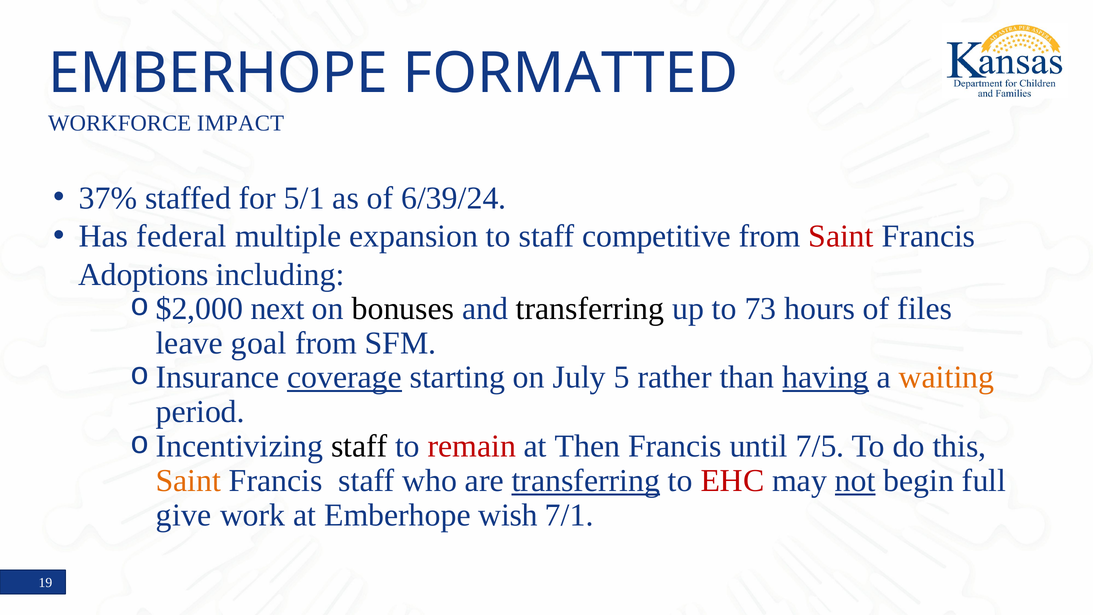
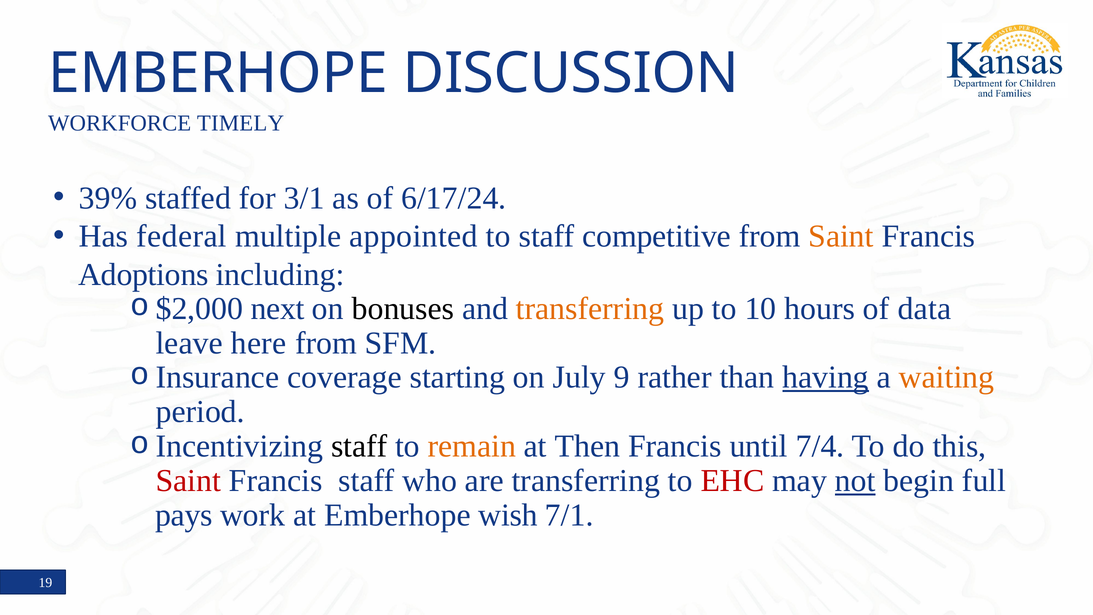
FORMATTED: FORMATTED -> DISCUSSION (571, 74)
IMPACT: IMPACT -> TIMELY (241, 123)
37%: 37% -> 39% (108, 198)
5/1: 5/1 -> 3/1 (304, 198)
6/39/24: 6/39/24 -> 6/17/24 (454, 198)
expansion: expansion -> appointed (413, 236)
Saint colour: red -> orange (841, 236)
transferring colour: black -> orange (590, 308)
73: 73 -> 10 (761, 308)
files: files -> data (925, 308)
goal: goal -> here (259, 343)
coverage underline: present -> none (344, 377)
5: 5 -> 9 (622, 377)
remain colour: red -> orange (472, 446)
7/5: 7/5 -> 7/4 (820, 446)
Saint colour: orange -> red (188, 481)
transferring underline: present -> none (586, 481)
give: give -> pays (184, 515)
